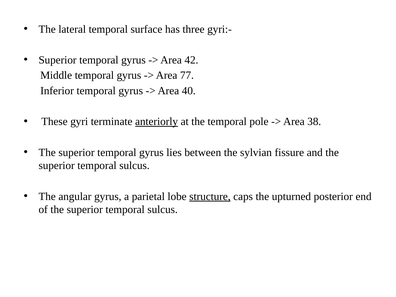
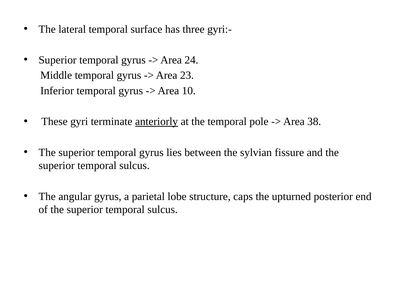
42: 42 -> 24 (191, 60)
77: 77 -> 23 (187, 75)
40: 40 -> 10 (189, 91)
structure underline: present -> none (210, 196)
